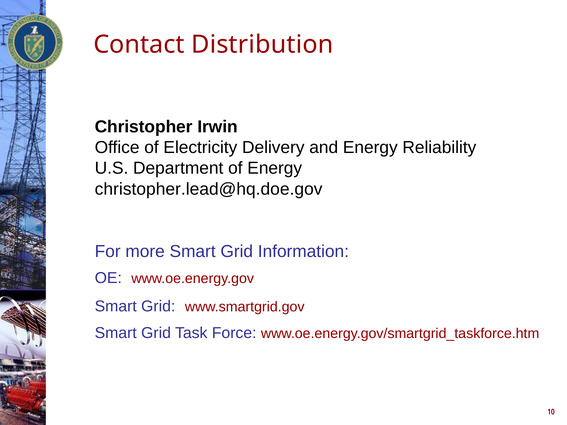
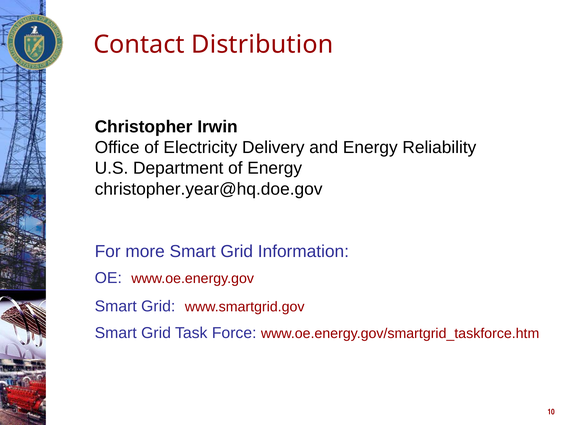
christopher.lead@hq.doe.gov: christopher.lead@hq.doe.gov -> christopher.year@hq.doe.gov (209, 189)
